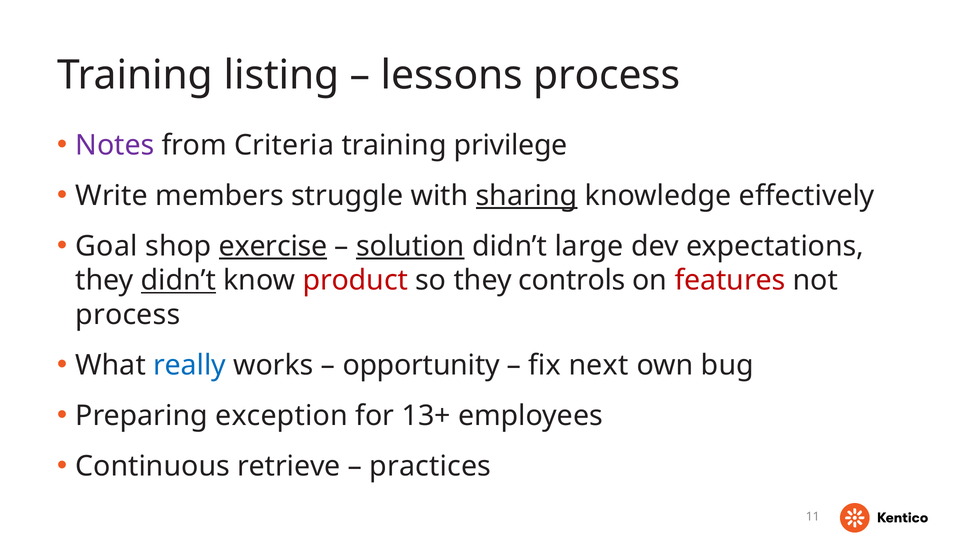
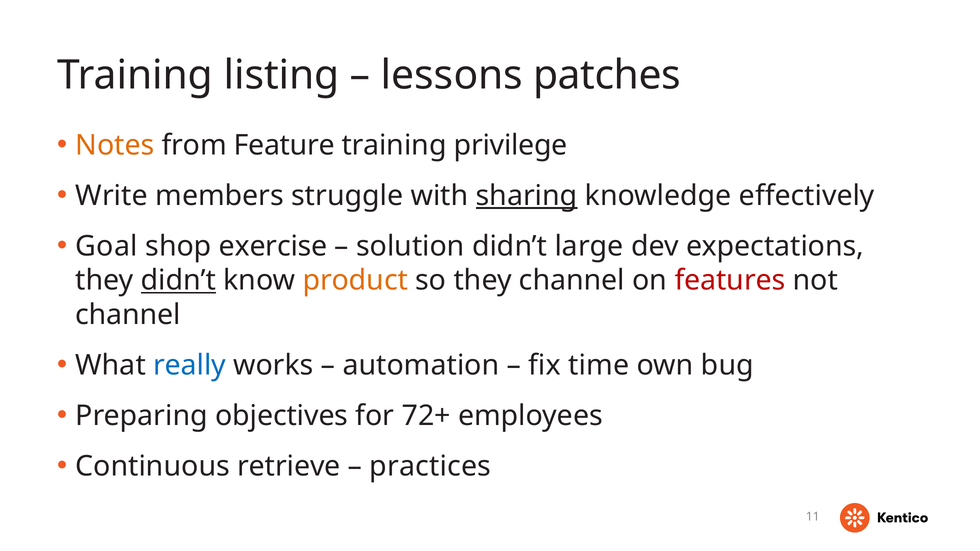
lessons process: process -> patches (607, 75)
Notes colour: purple -> orange (115, 145)
Criteria: Criteria -> Feature (284, 145)
exercise underline: present -> none (273, 246)
solution underline: present -> none (410, 246)
product colour: red -> orange (355, 281)
they controls: controls -> channel (572, 281)
process: process -> channel (128, 315)
opportunity: opportunity -> automation (421, 365)
next: next -> time (599, 365)
exception: exception -> objectives (282, 416)
13+: 13+ -> 72+ (426, 416)
